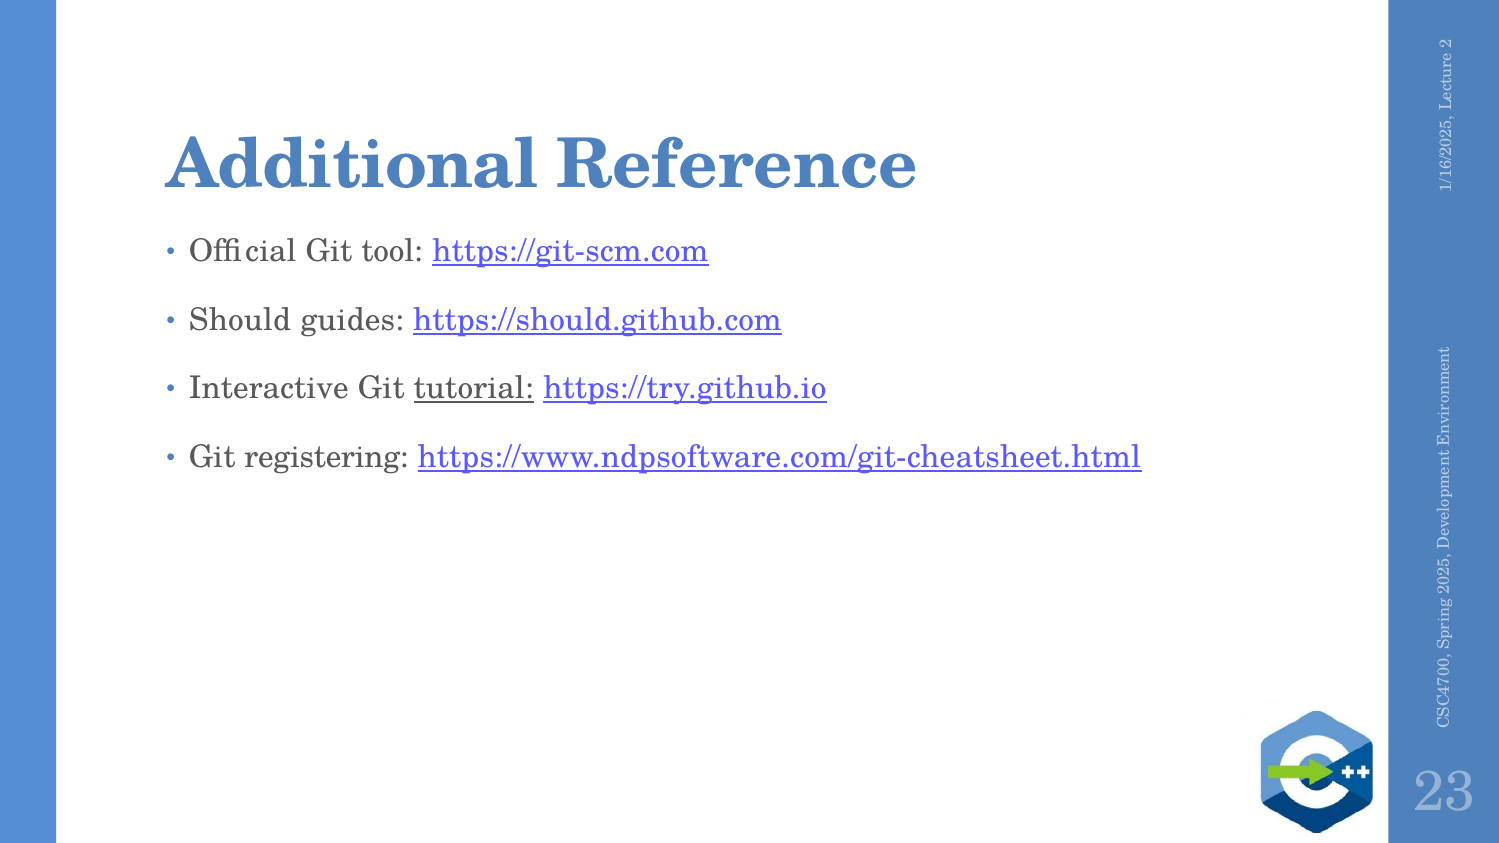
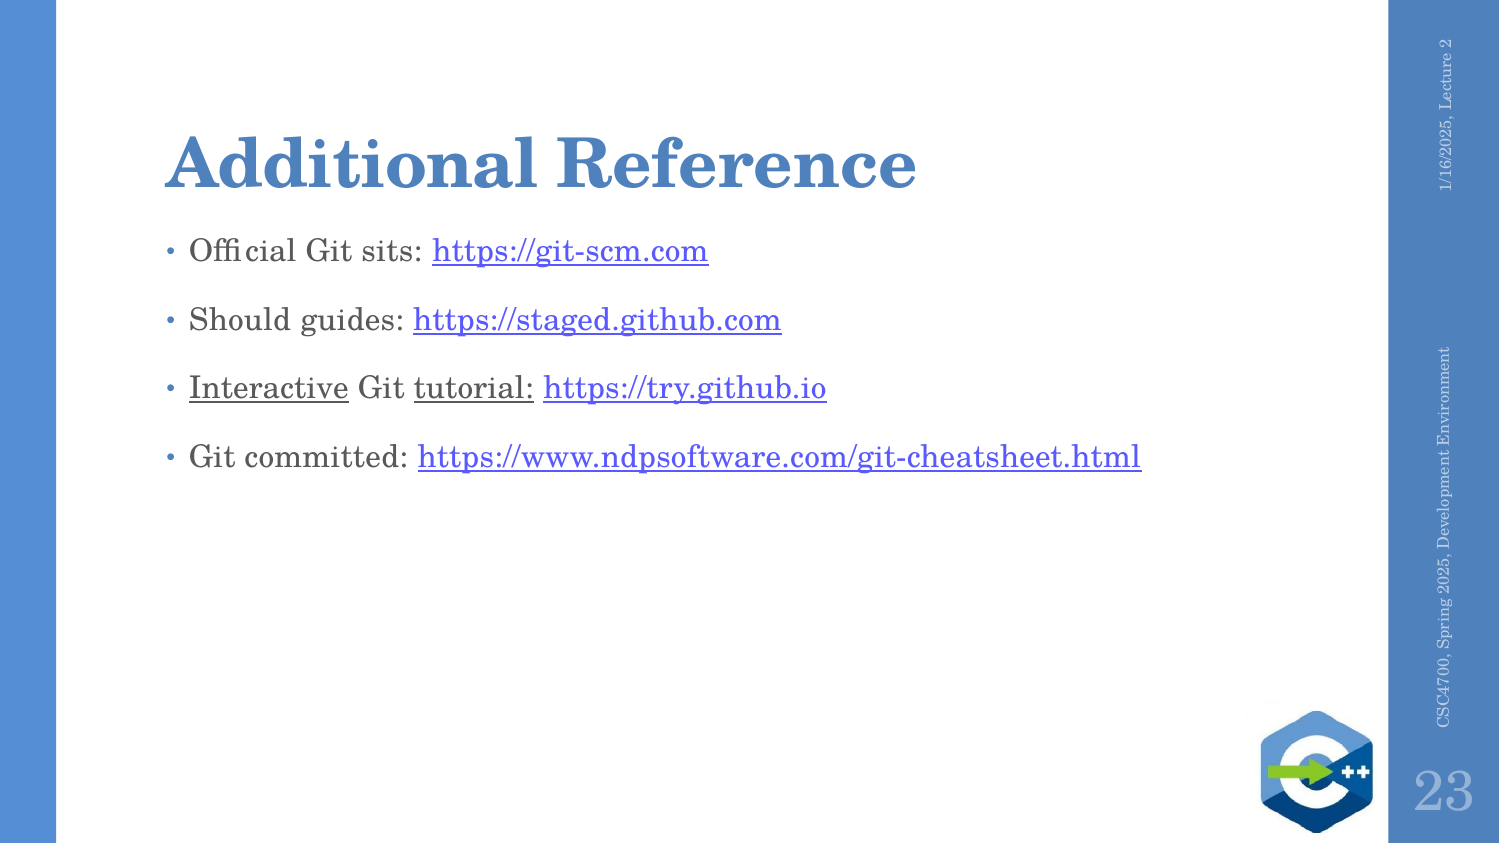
tool: tool -> sits (392, 251)
https://should.github.com: https://should.github.com -> https://staged.github.com (597, 320)
Interactive underline: none -> present (269, 389)
registering: registering -> committed (326, 457)
